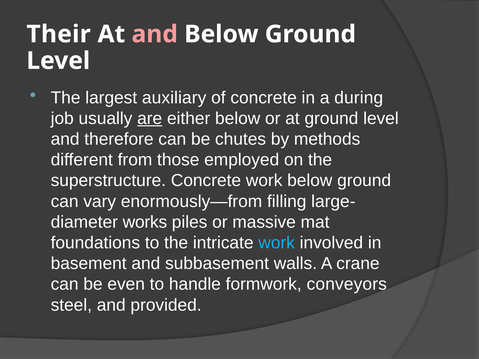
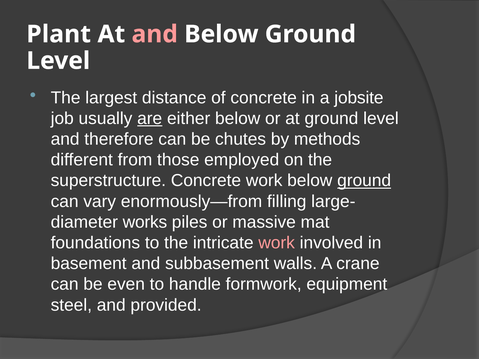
Their: Their -> Plant (59, 34)
auxiliary: auxiliary -> distance (174, 98)
during: during -> jobsite (359, 98)
ground underline: none -> present (364, 181)
work colour: light blue -> pink (277, 243)
conveyors: conveyors -> equipment (347, 284)
